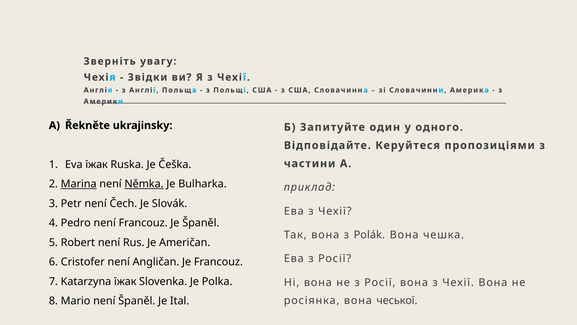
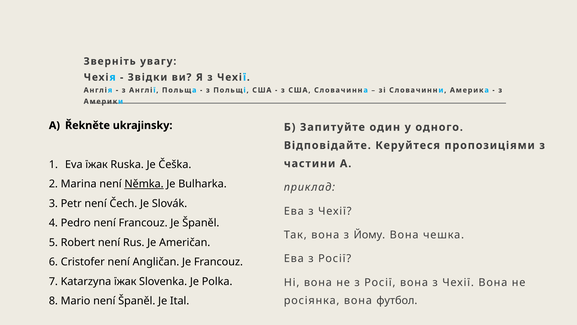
Marina underline: present -> none (79, 184)
Polák: Polák -> Йому (369, 235)
чеської: чеської -> футбол (397, 300)
